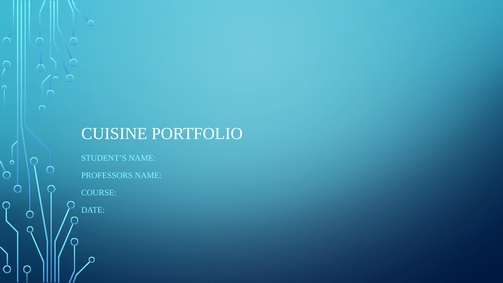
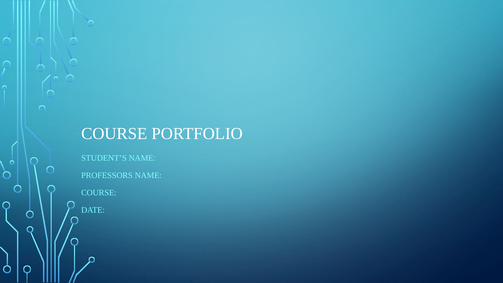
CUISINE: CUISINE -> COURSE (114, 134)
